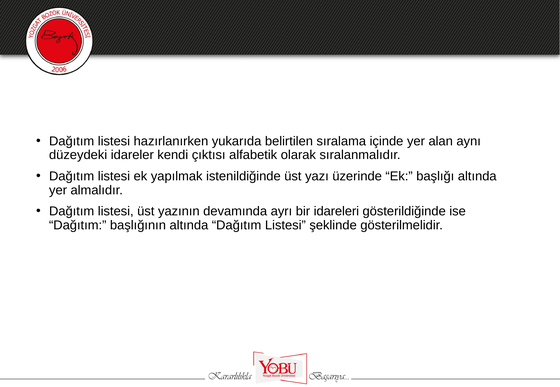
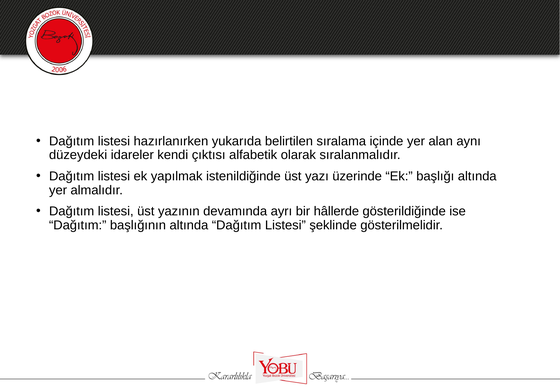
idareleri: idareleri -> hâllerde (336, 212)
